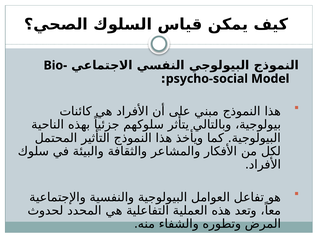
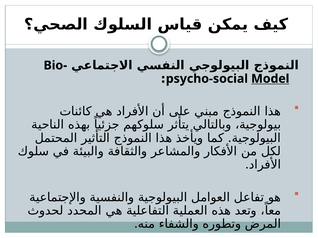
Model underline: none -> present (270, 79)
